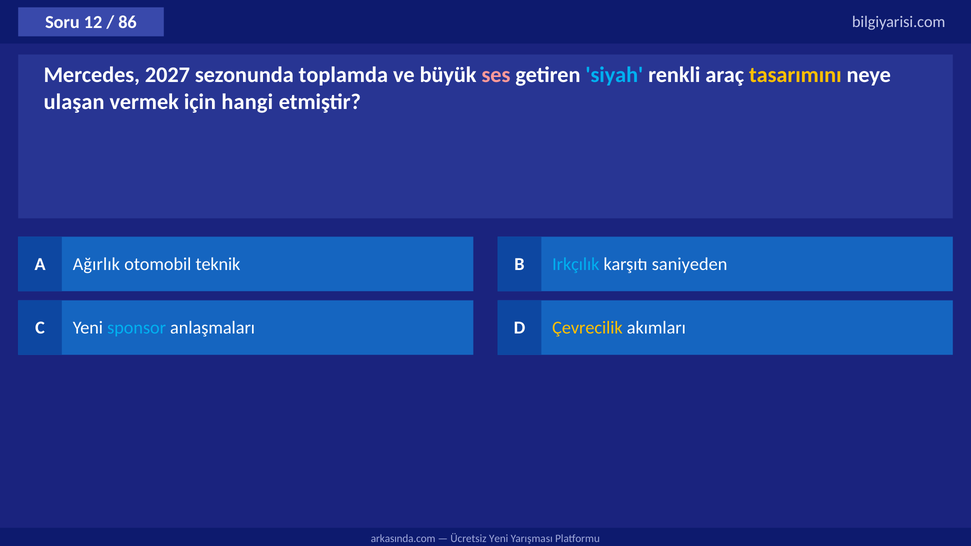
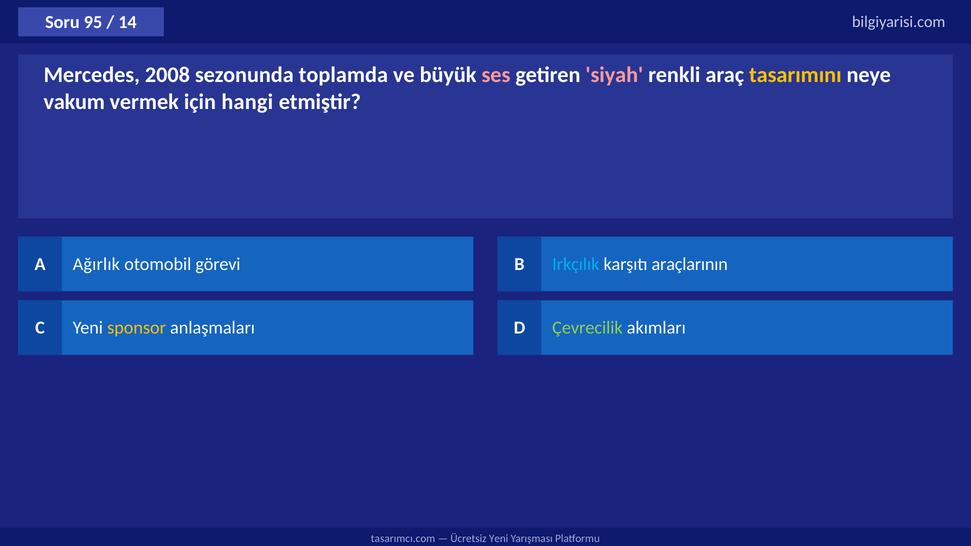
12: 12 -> 95 (93, 22)
86: 86 -> 14 (127, 22)
2027: 2027 -> 2008 (167, 75)
siyah colour: light blue -> pink (614, 75)
ulaşan: ulaşan -> vakum (74, 102)
teknik: teknik -> görevi (218, 264)
saniyeden: saniyeden -> araçlarının (690, 264)
sponsor colour: light blue -> yellow (137, 328)
Çevrecilik colour: yellow -> light green (587, 328)
arkasında.com: arkasında.com -> tasarımcı.com (403, 539)
